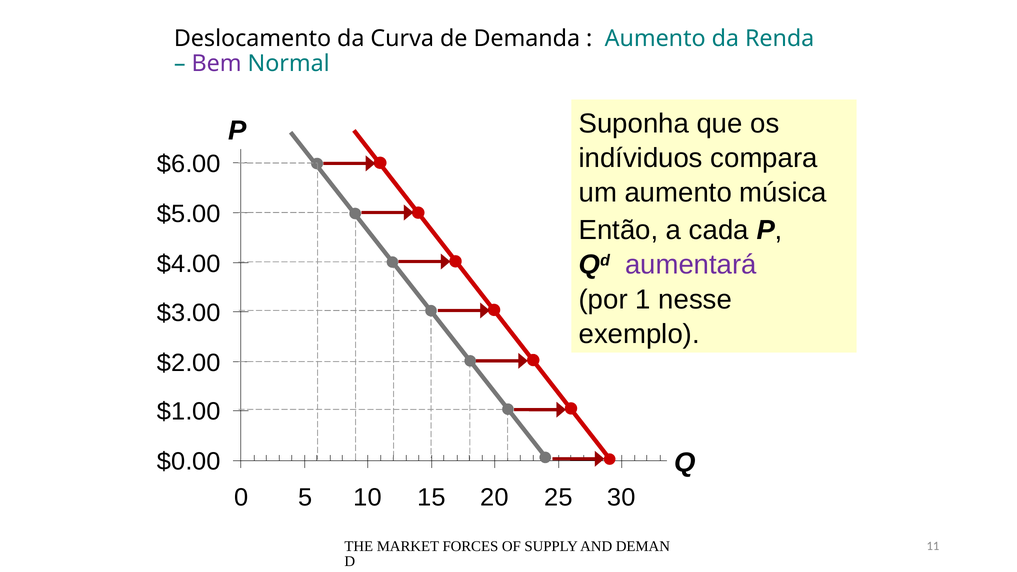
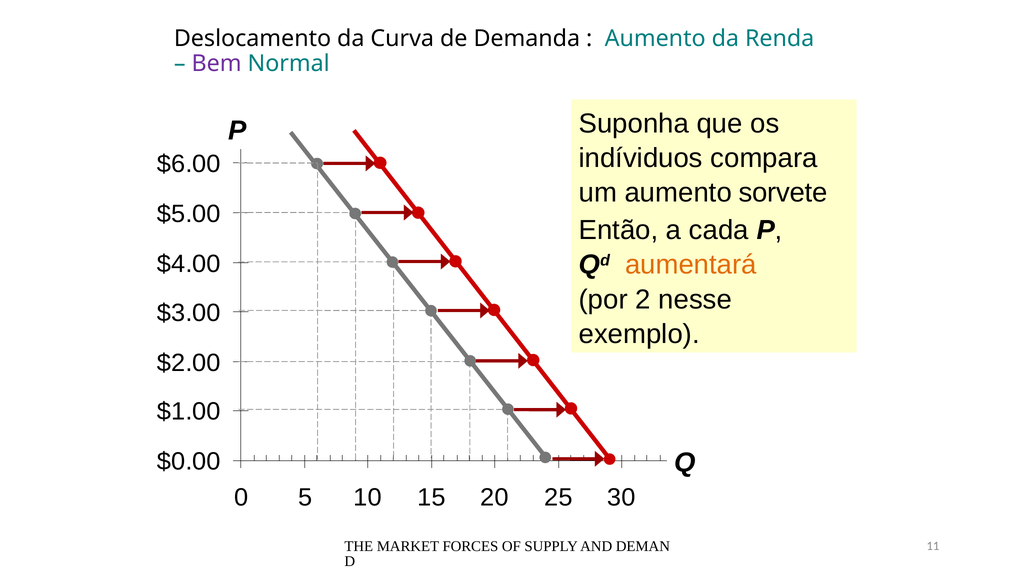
música: música -> sorvete (783, 193)
aumentará colour: purple -> orange (691, 265)
1: 1 -> 2 (643, 300)
